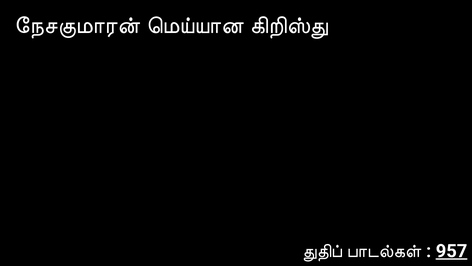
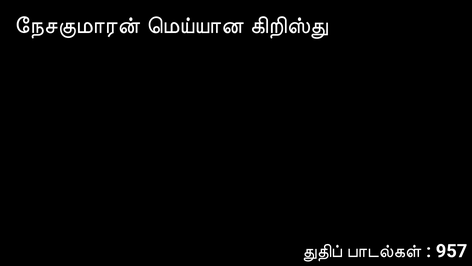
957 underline: present -> none (452, 251)
